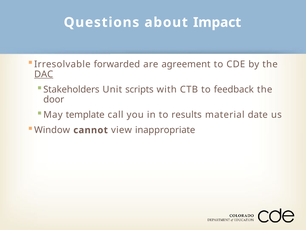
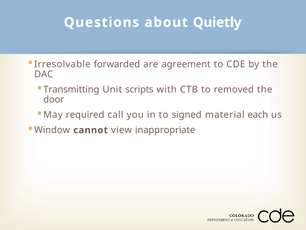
Impact: Impact -> Quietly (217, 22)
DAC underline: present -> none (44, 74)
Stakeholders: Stakeholders -> Transmitting (71, 89)
feedback: feedback -> removed (234, 89)
template: template -> required (85, 115)
results: results -> signed (187, 115)
date: date -> each (258, 115)
